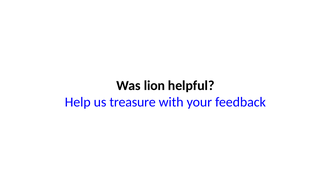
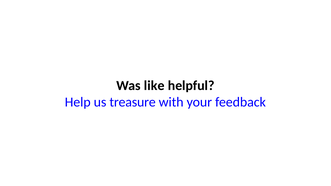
lion: lion -> like (154, 86)
